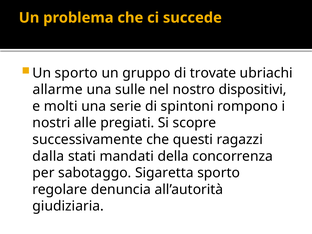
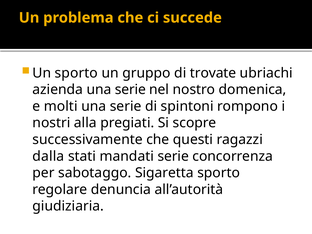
allarme: allarme -> azienda (58, 90)
sulle: sulle -> serie (130, 90)
dispositivi: dispositivi -> domenica (253, 90)
alle: alle -> alla (85, 123)
mandati della: della -> serie (173, 156)
